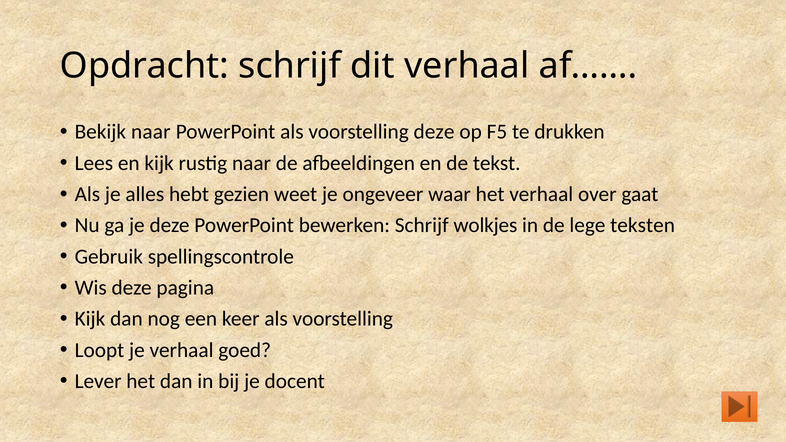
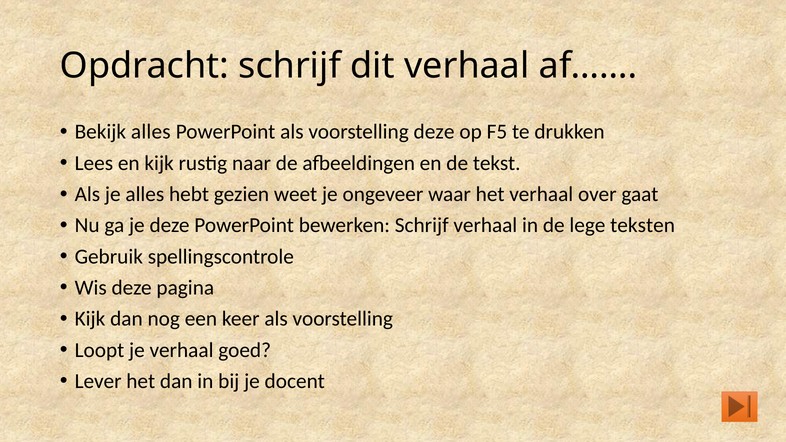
Bekijk naar: naar -> alles (151, 132)
Schrijf wolkjes: wolkjes -> verhaal (485, 226)
